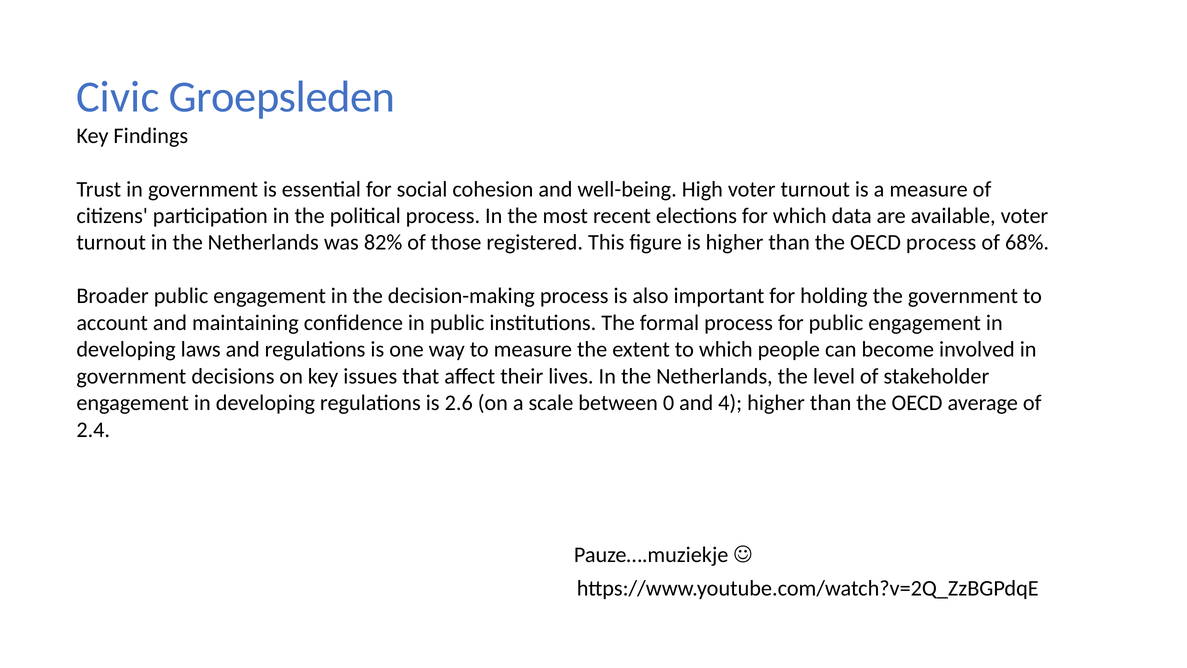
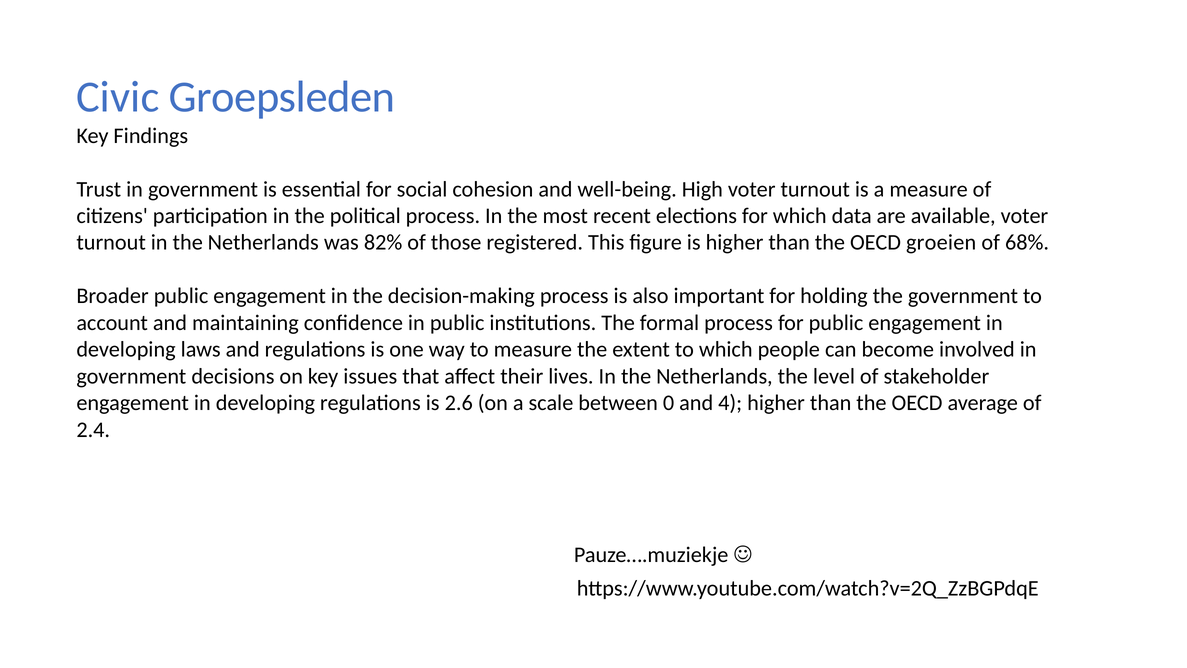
OECD process: process -> groeien (941, 243)
